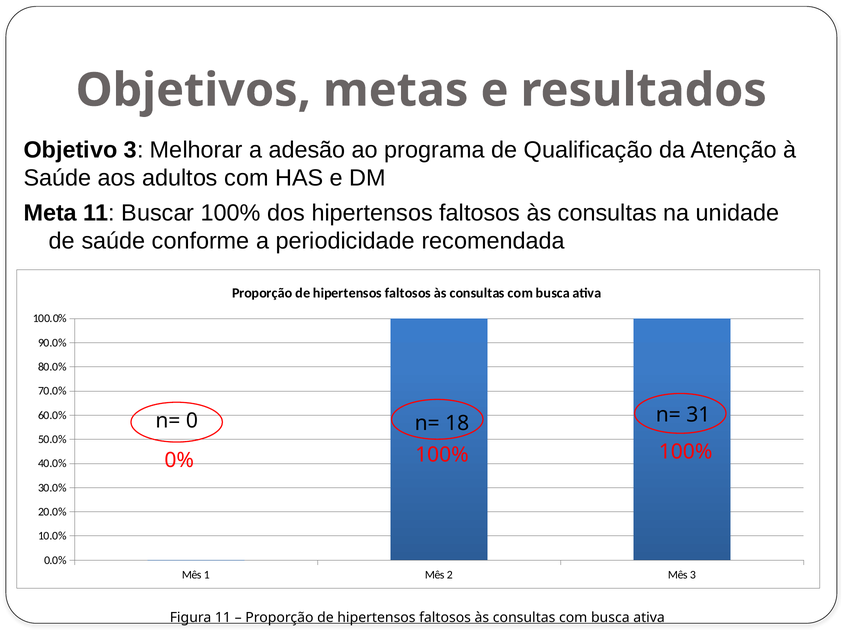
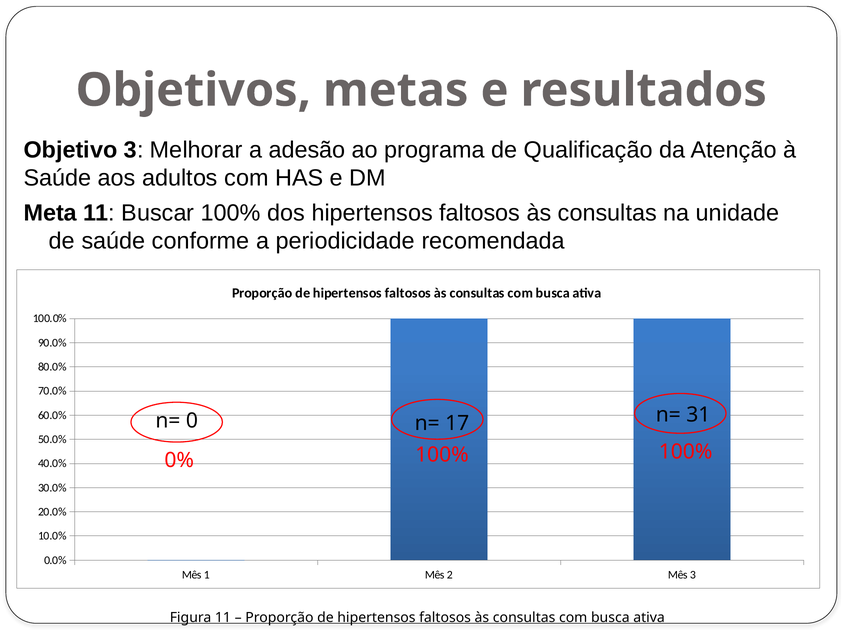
18: 18 -> 17 (457, 423)
